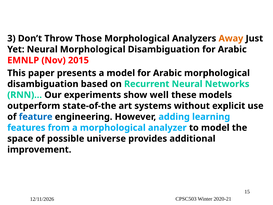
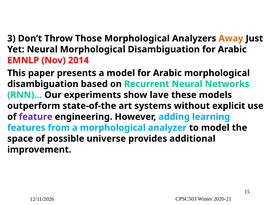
2015: 2015 -> 2014 (78, 60)
well: well -> lave (159, 95)
feature colour: blue -> purple (36, 117)
